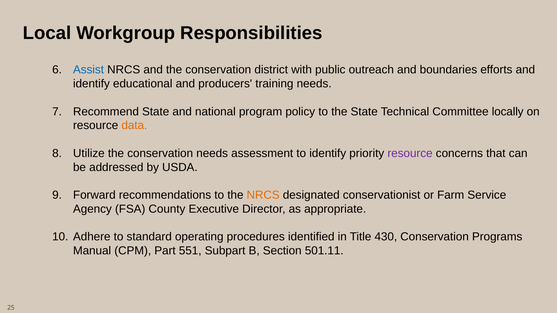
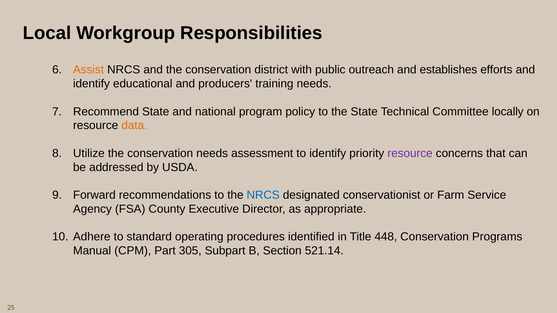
Assist colour: blue -> orange (89, 70)
boundaries: boundaries -> establishes (448, 70)
NRCS colour: orange -> blue (263, 195)
430: 430 -> 448 (386, 237)
551: 551 -> 305 (190, 251)
501.11: 501.11 -> 521.14 (324, 251)
